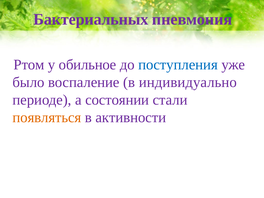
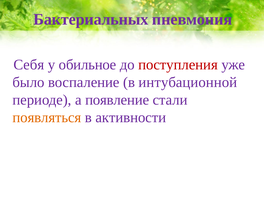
Ртом: Ртом -> Себя (29, 65)
поступления colour: blue -> red (178, 65)
индивидуально: индивидуально -> интубационной (188, 82)
состоянии: состоянии -> появление (117, 100)
